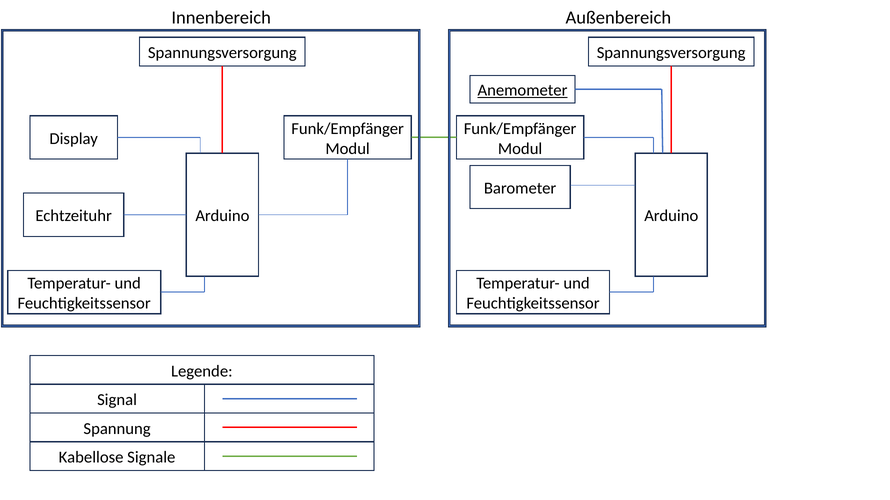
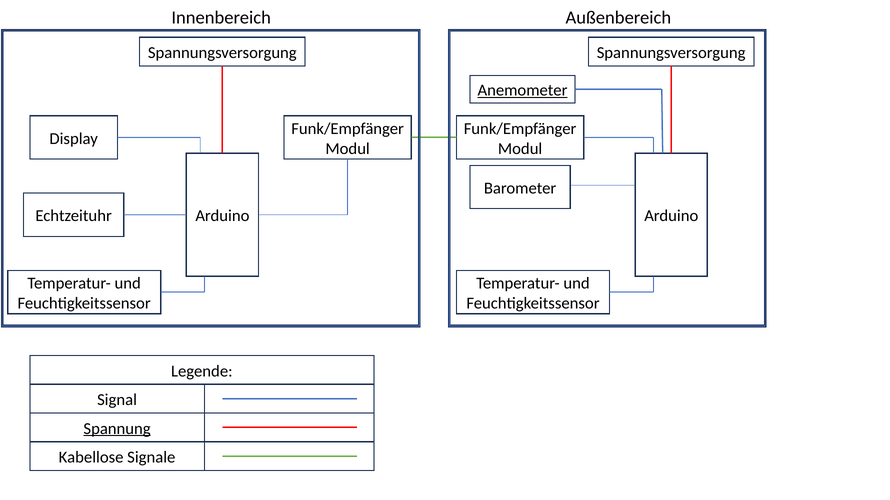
Spannung underline: none -> present (117, 429)
